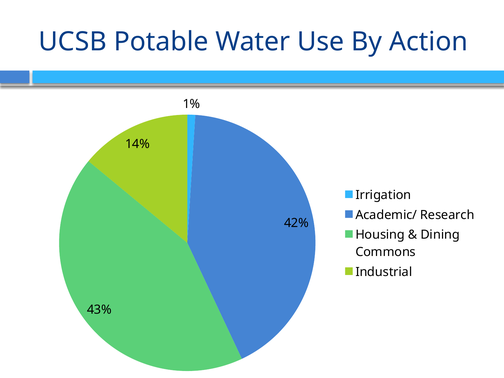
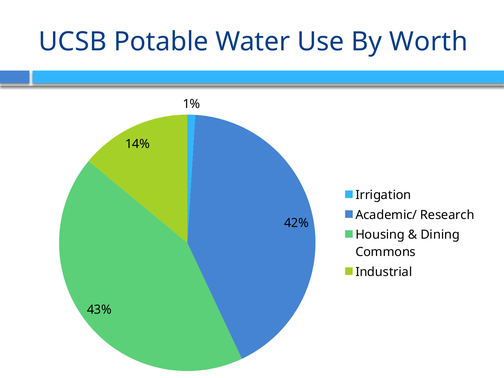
Action: Action -> Worth (428, 42)
